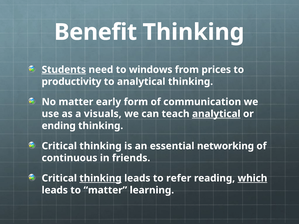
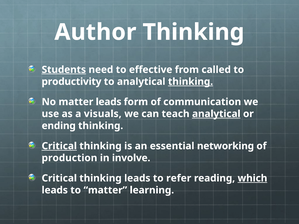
Benefit: Benefit -> Author (95, 32)
windows: windows -> effective (151, 70)
prices: prices -> called (216, 70)
thinking underline: none -> present (191, 82)
matter early: early -> leads (109, 102)
Critical underline: none -> present (59, 146)
continuous: continuous -> production (69, 158)
friends: friends -> involve (131, 158)
thinking underline: present -> none (101, 178)
